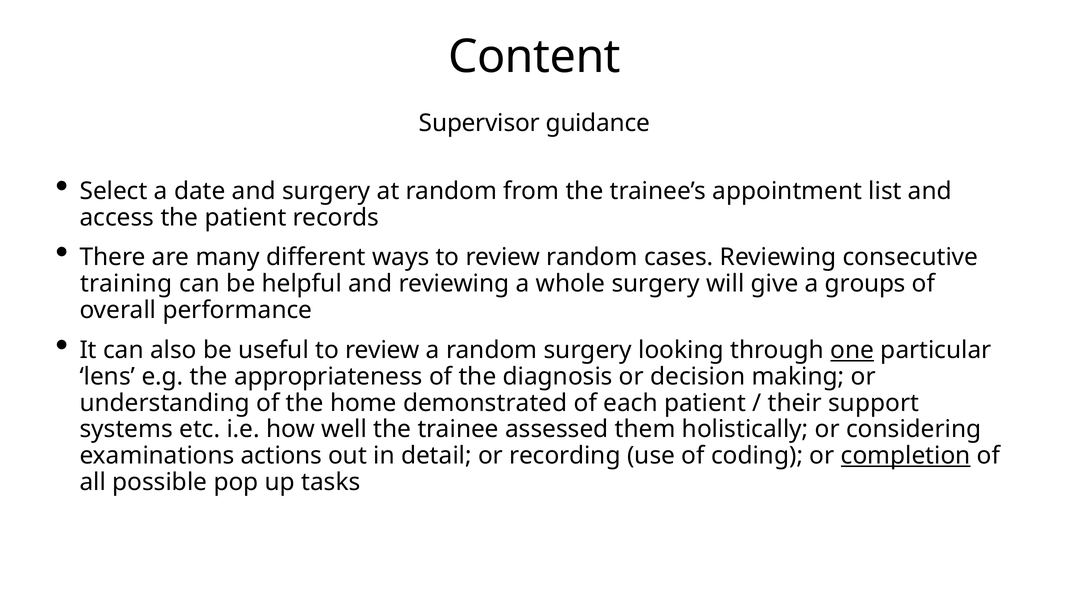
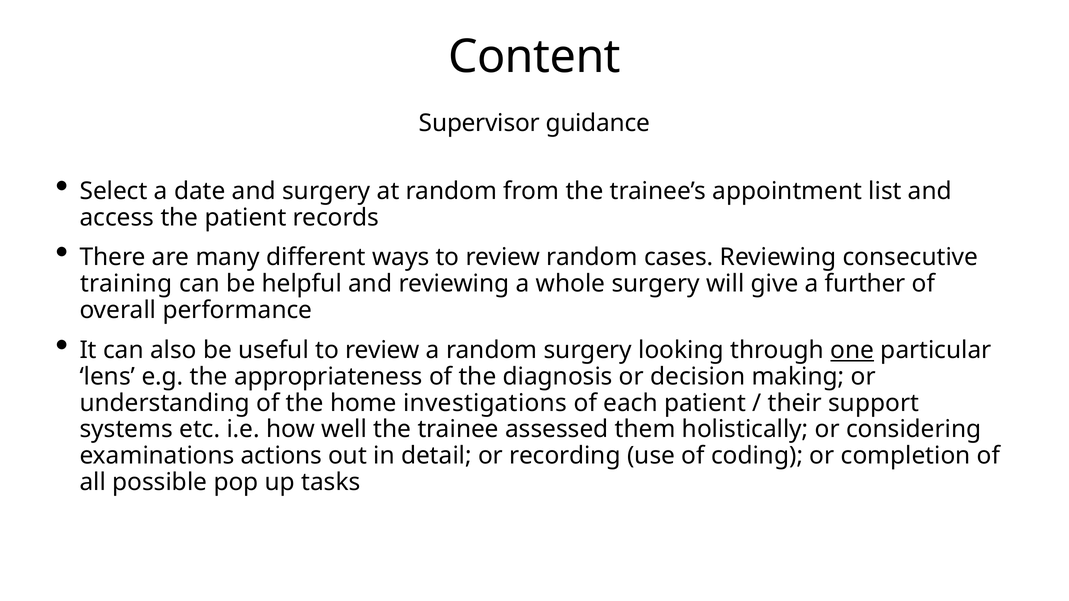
groups: groups -> further (865, 284)
demonstrated: demonstrated -> investigations (485, 403)
completion underline: present -> none (906, 456)
